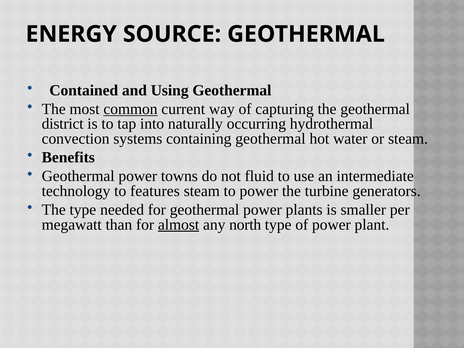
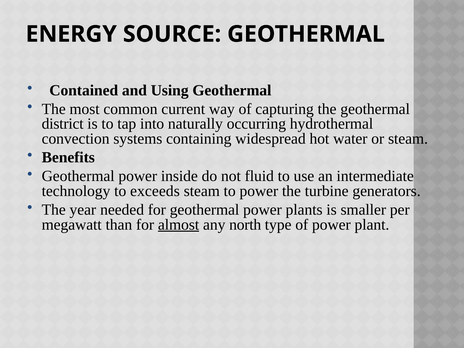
common underline: present -> none (130, 109)
containing geothermal: geothermal -> widespread (270, 139)
towns: towns -> inside (179, 176)
features: features -> exceeds (155, 191)
The type: type -> year (83, 210)
